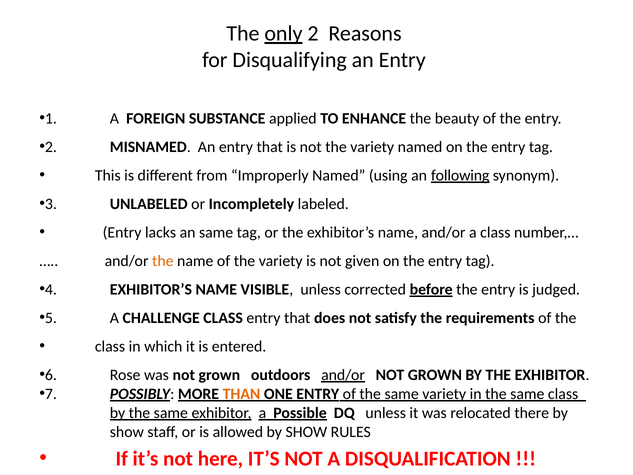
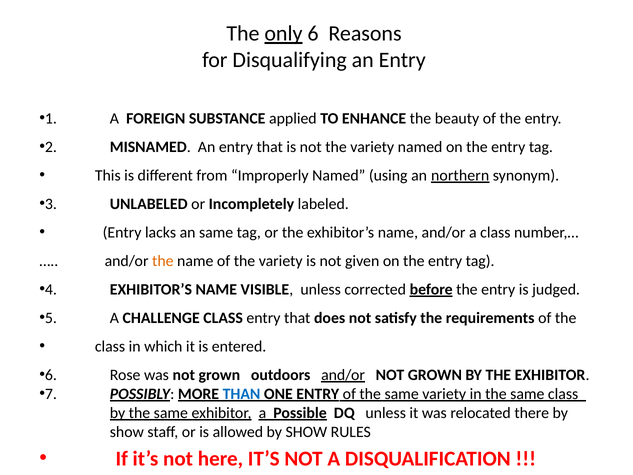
2: 2 -> 6 (313, 34)
following: following -> northern (460, 175)
THAN colour: orange -> blue (242, 394)
